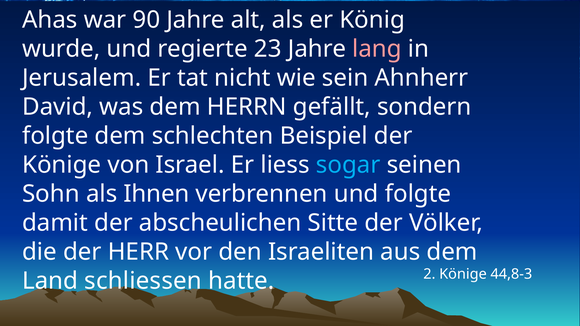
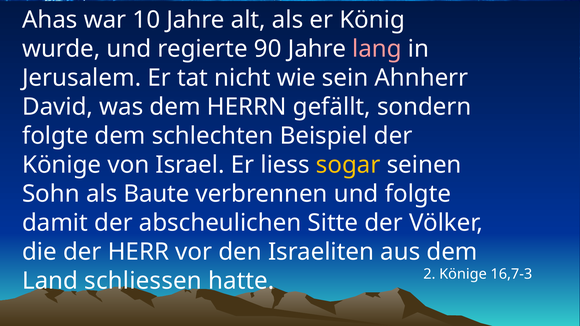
90: 90 -> 10 (146, 20)
23: 23 -> 90 (268, 49)
sogar colour: light blue -> yellow (348, 165)
Ihnen: Ihnen -> Baute (157, 194)
44,8-3: 44,8-3 -> 16,7-3 (511, 274)
